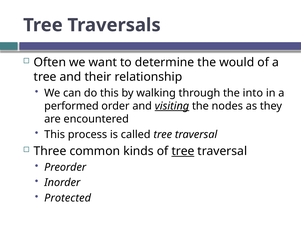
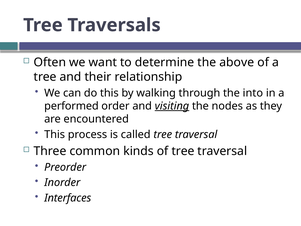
would: would -> above (237, 62)
tree underline: present -> none (183, 151)
Protected: Protected -> Interfaces (68, 198)
